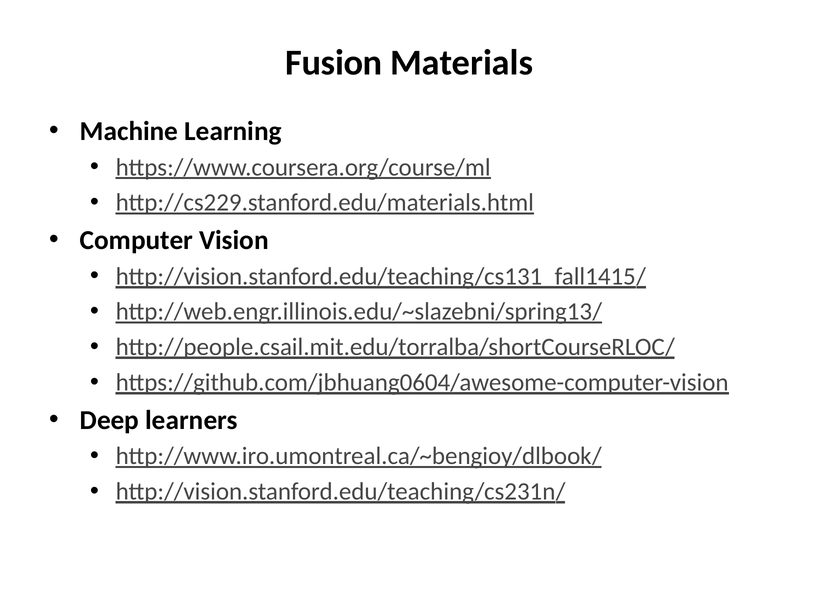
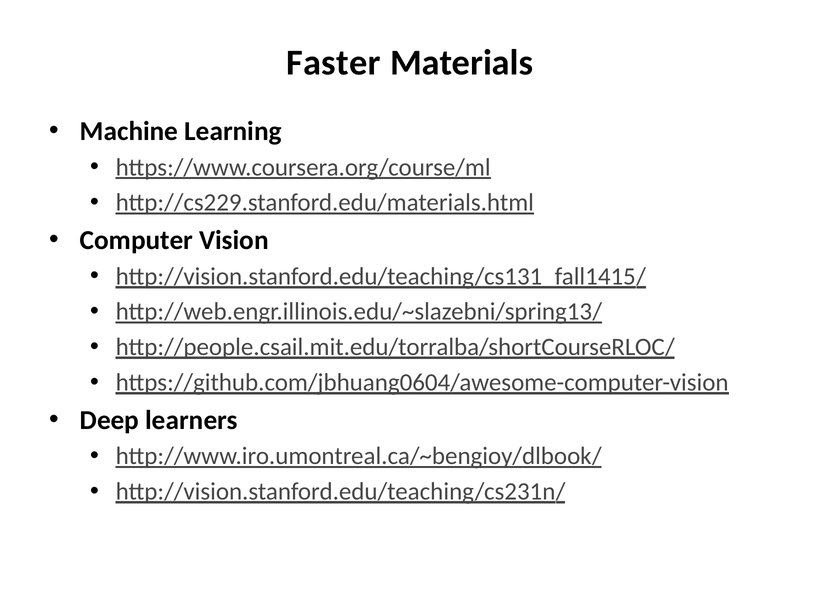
Fusion: Fusion -> Faster (333, 63)
